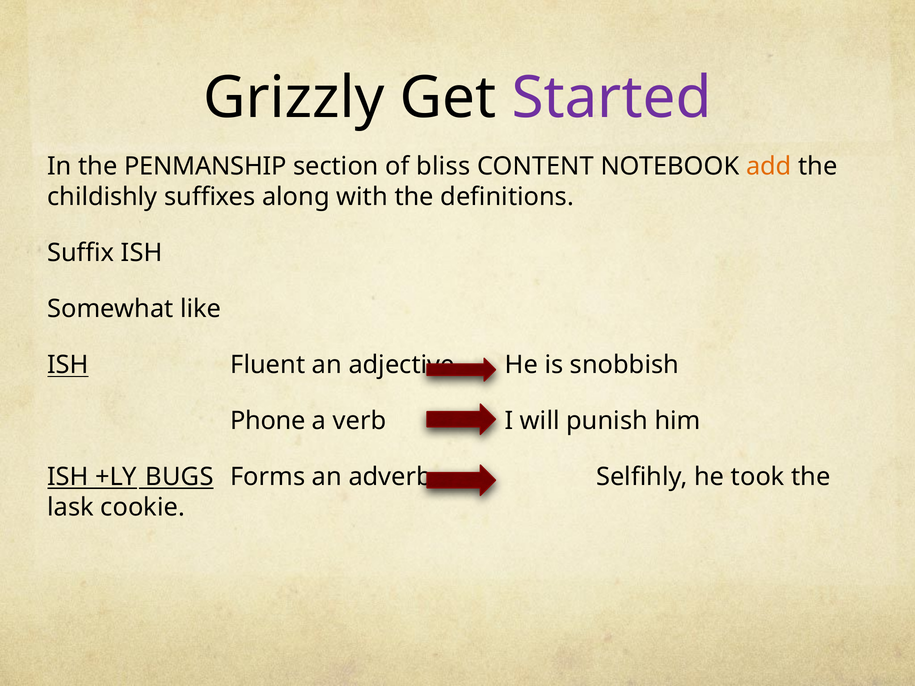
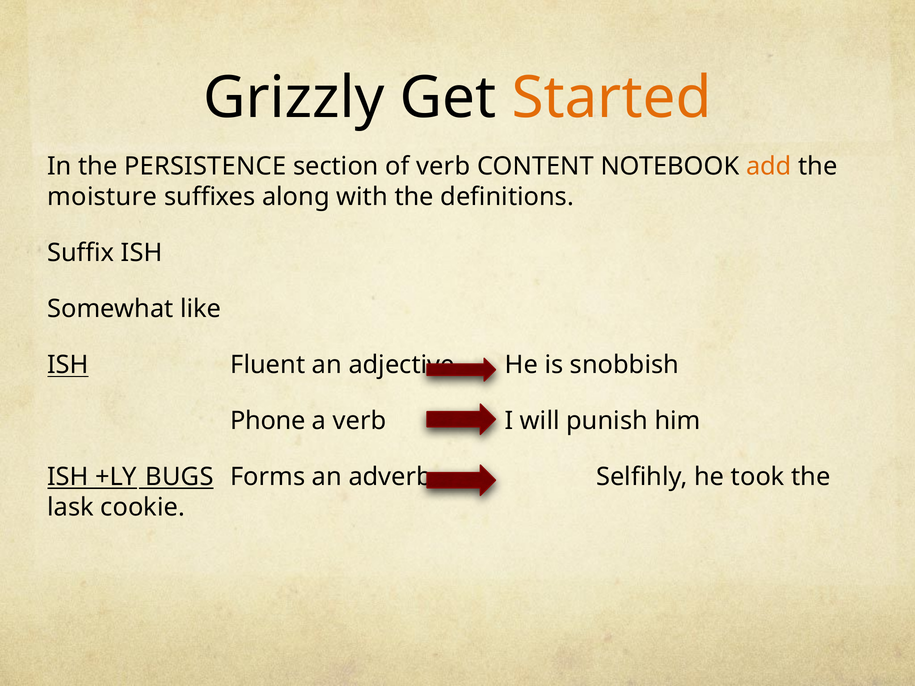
Started colour: purple -> orange (612, 98)
PENMANSHIP: PENMANSHIP -> PERSISTENCE (205, 167)
of bliss: bliss -> verb (443, 167)
childishly: childishly -> moisture (102, 197)
